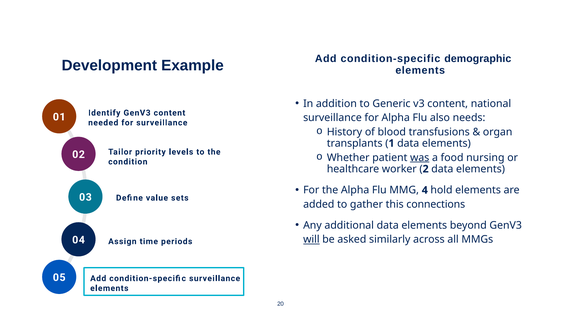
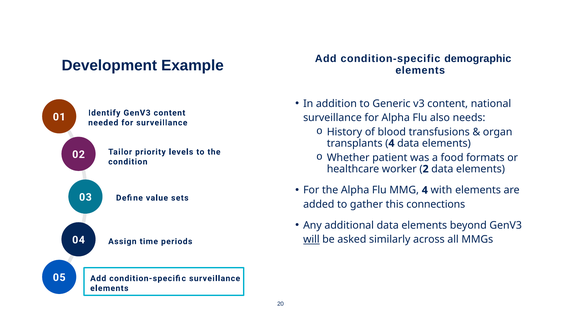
1: 1 -> 4 (391, 143)
was underline: present -> none (420, 157)
nursing: nursing -> formats (485, 157)
hold: hold -> with (441, 190)
